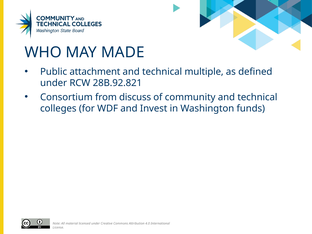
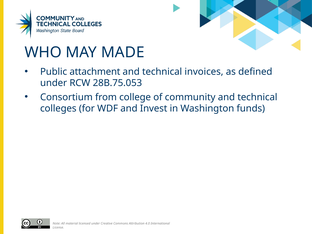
multiple: multiple -> invoices (204, 72)
28B.92.821: 28B.92.821 -> 28B.75.053 (117, 83)
discuss: discuss -> college (135, 97)
